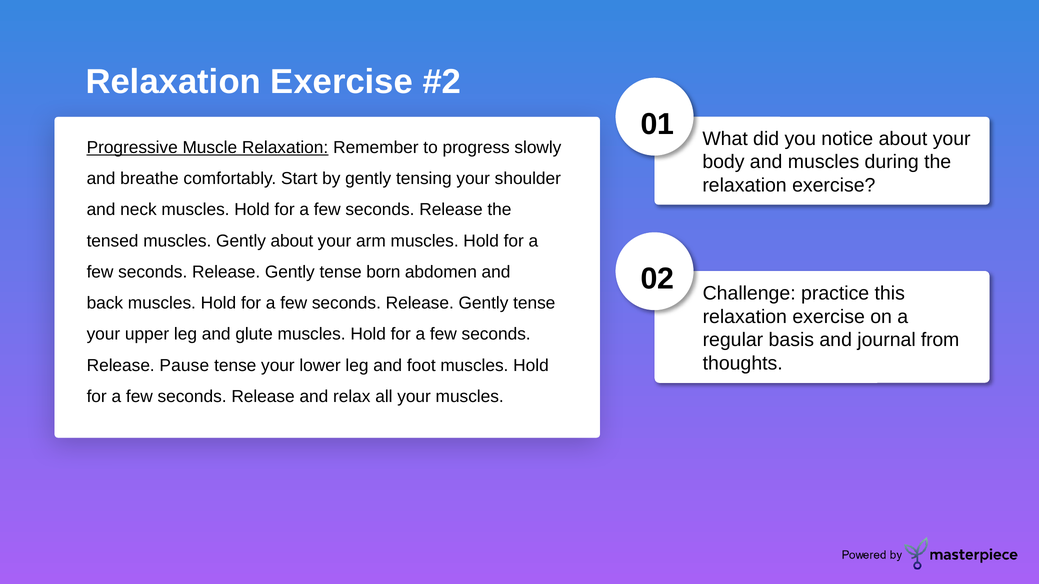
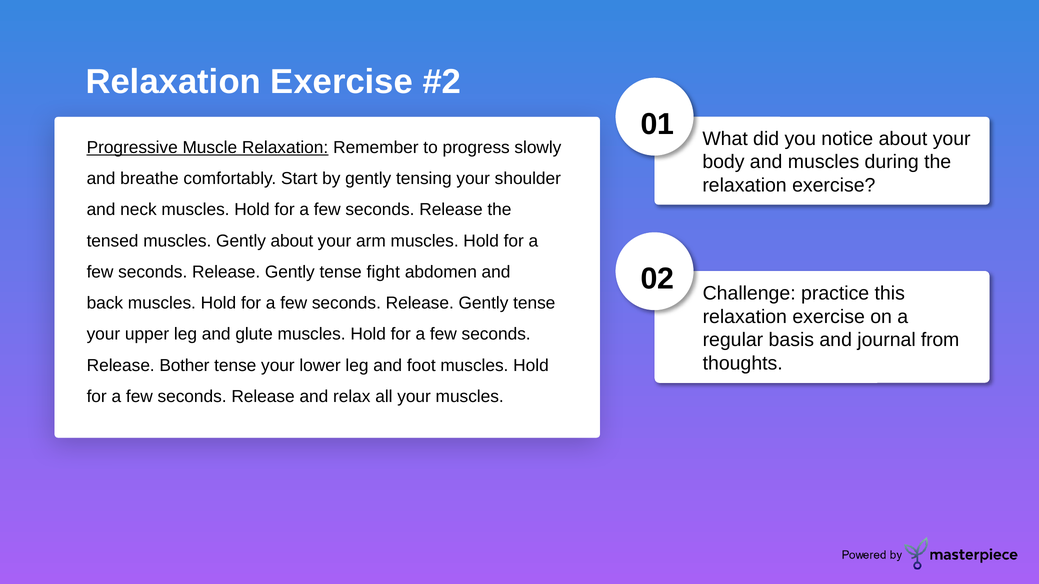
born: born -> fight (383, 272)
Pause: Pause -> Bother (184, 366)
